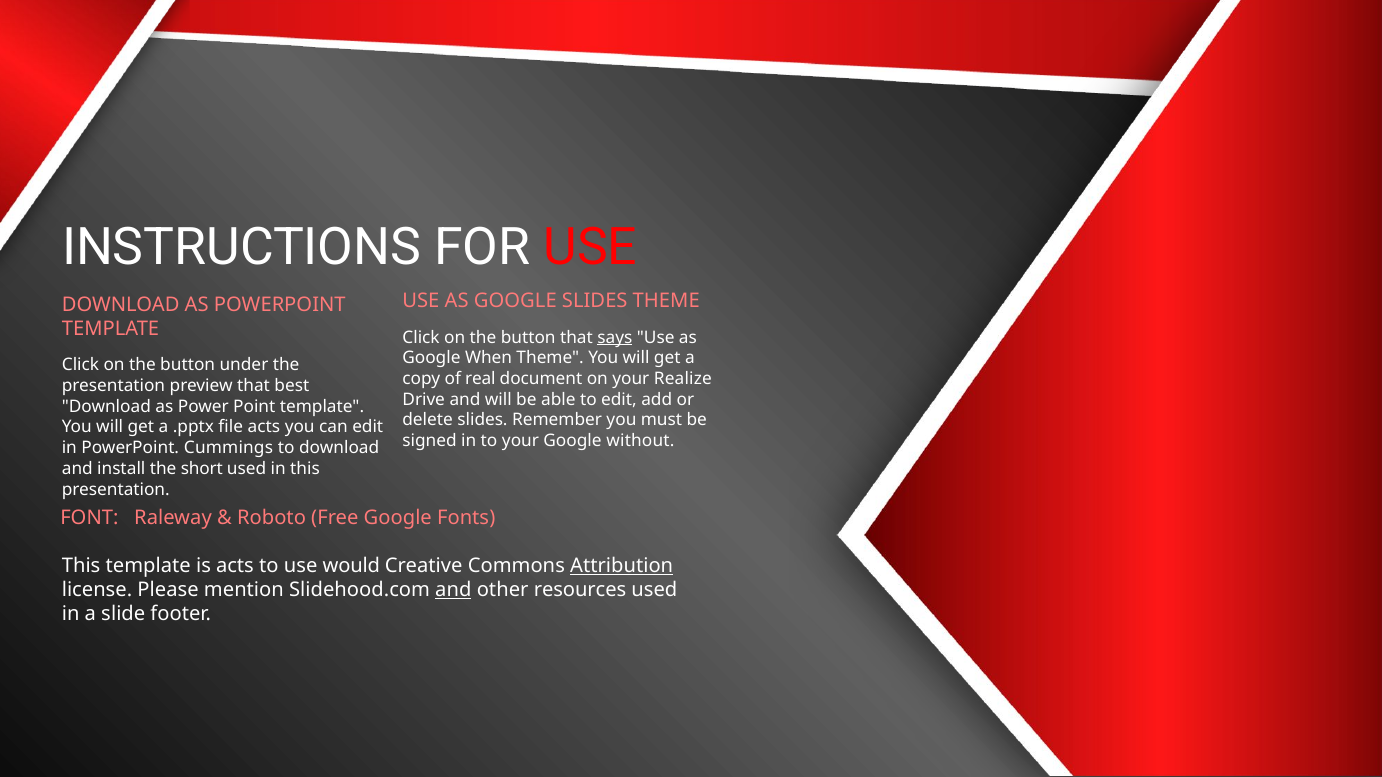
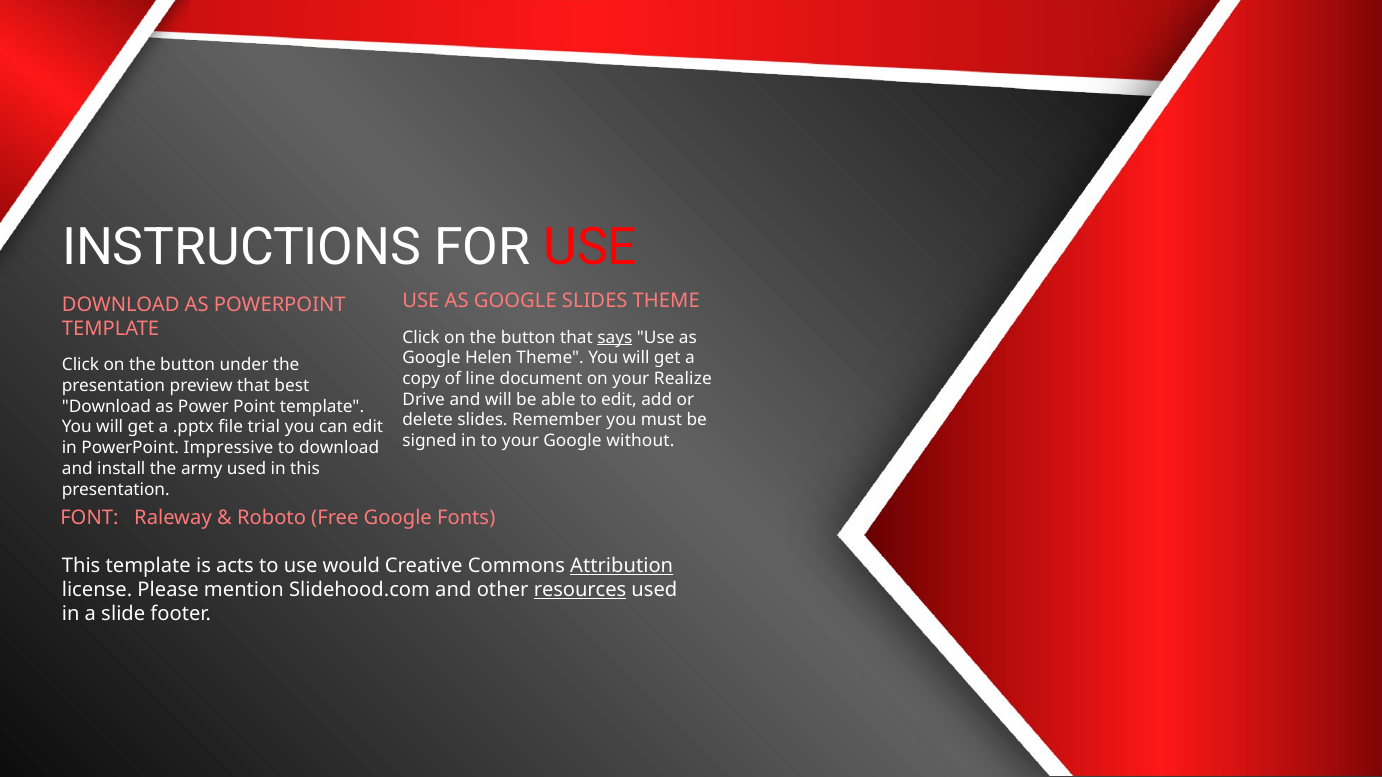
When: When -> Helen (489, 358)
real: real -> line (480, 379)
file acts: acts -> trial (264, 427)
Cummings: Cummings -> Impressive (229, 448)
short: short -> army (202, 469)
and underline: present -> none (453, 590)
resources underline: none -> present (580, 590)
